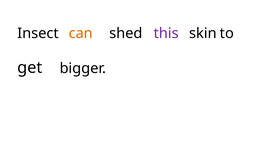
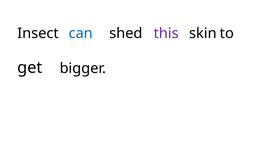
can colour: orange -> blue (81, 33)
